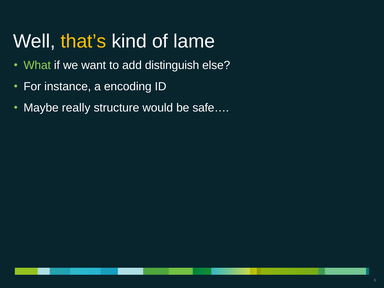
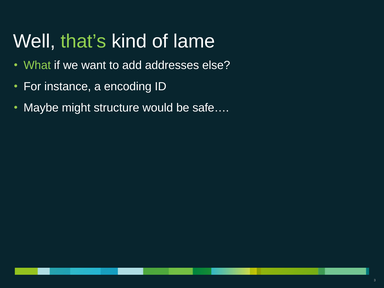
that’s colour: yellow -> light green (83, 41)
distinguish: distinguish -> addresses (172, 65)
really: really -> might (76, 108)
